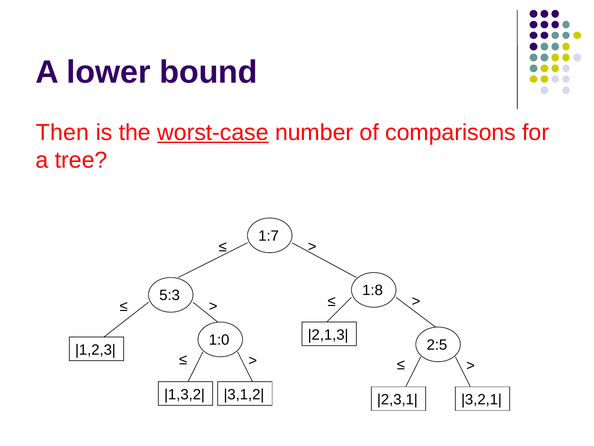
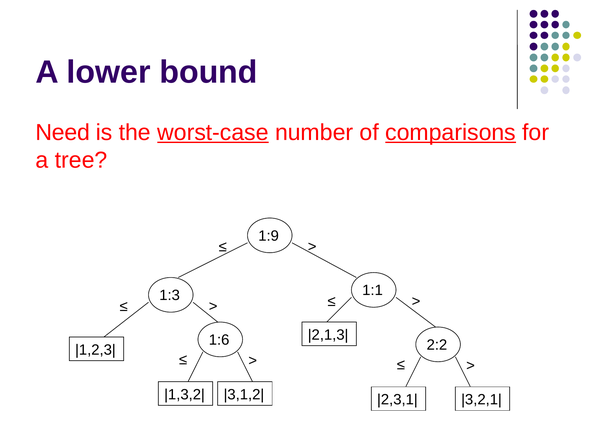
Then: Then -> Need (63, 132)
comparisons underline: none -> present (451, 132)
1:7: 1:7 -> 1:9 (269, 236)
1:8: 1:8 -> 1:1 (373, 290)
5:3: 5:3 -> 1:3 (170, 295)
1:0: 1:0 -> 1:6 (219, 340)
2:5: 2:5 -> 2:2 (437, 345)
